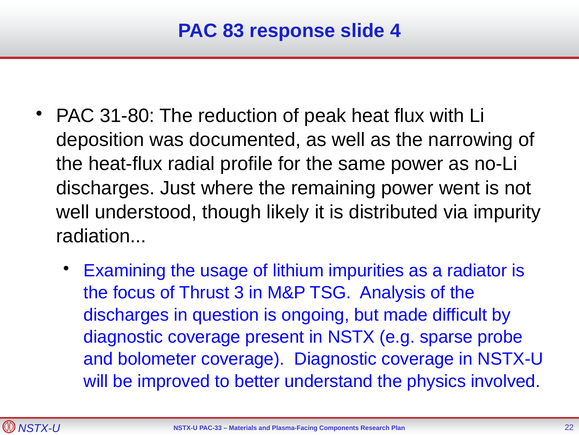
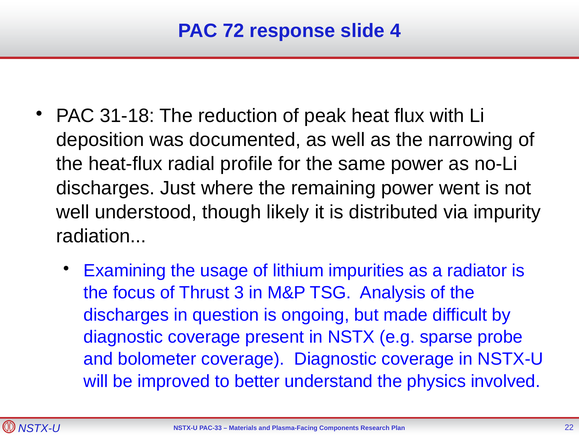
83: 83 -> 72 (233, 31)
31-80: 31-80 -> 31-18 (127, 115)
